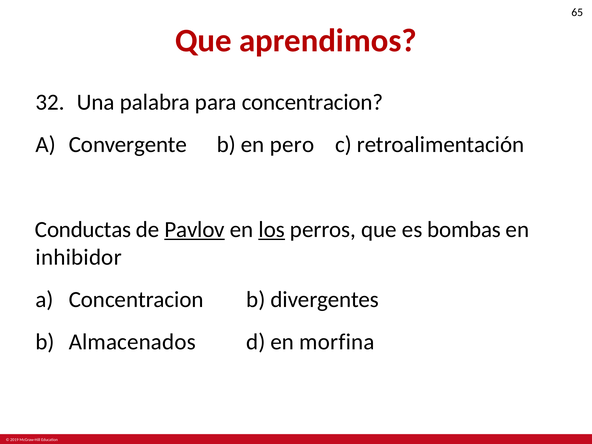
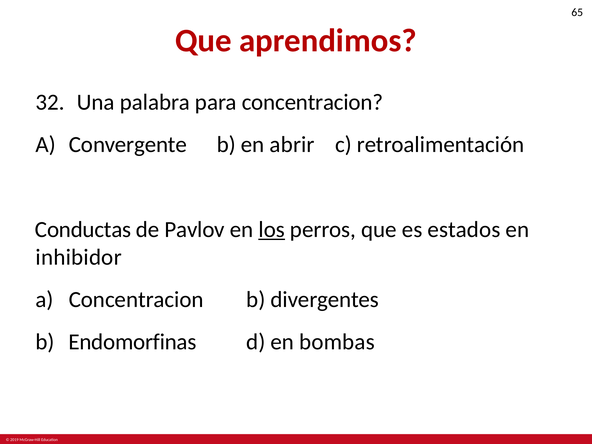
pero: pero -> abrir (292, 145)
Pavlov underline: present -> none (195, 230)
bombas: bombas -> estados (464, 230)
Almacenados: Almacenados -> Endomorfinas (132, 342)
morfina: morfina -> bombas (337, 342)
